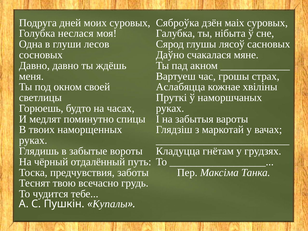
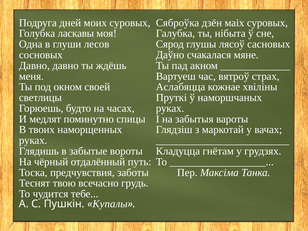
неслася: неслася -> ласкавы (76, 33)
грошы: грошы -> вятроў (234, 76)
